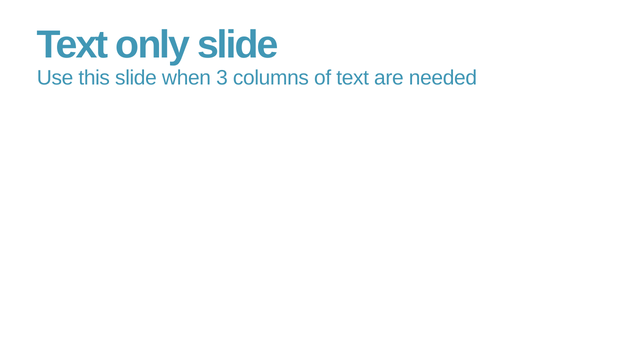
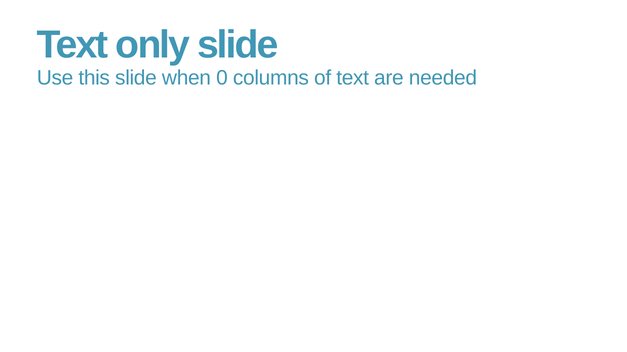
3: 3 -> 0 (222, 78)
